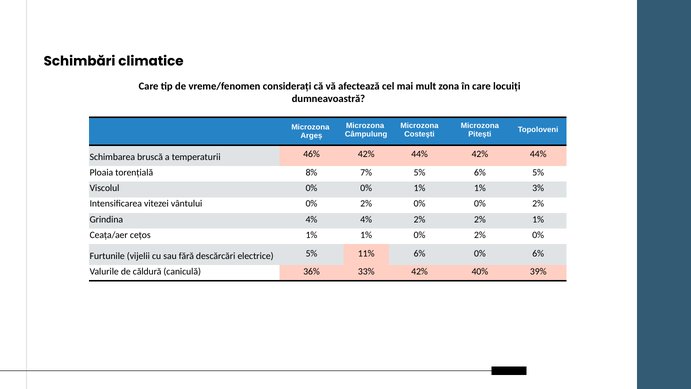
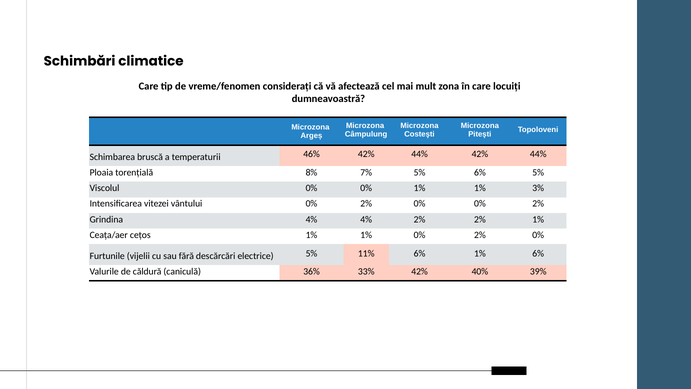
6% 0%: 0% -> 1% (480, 253)
